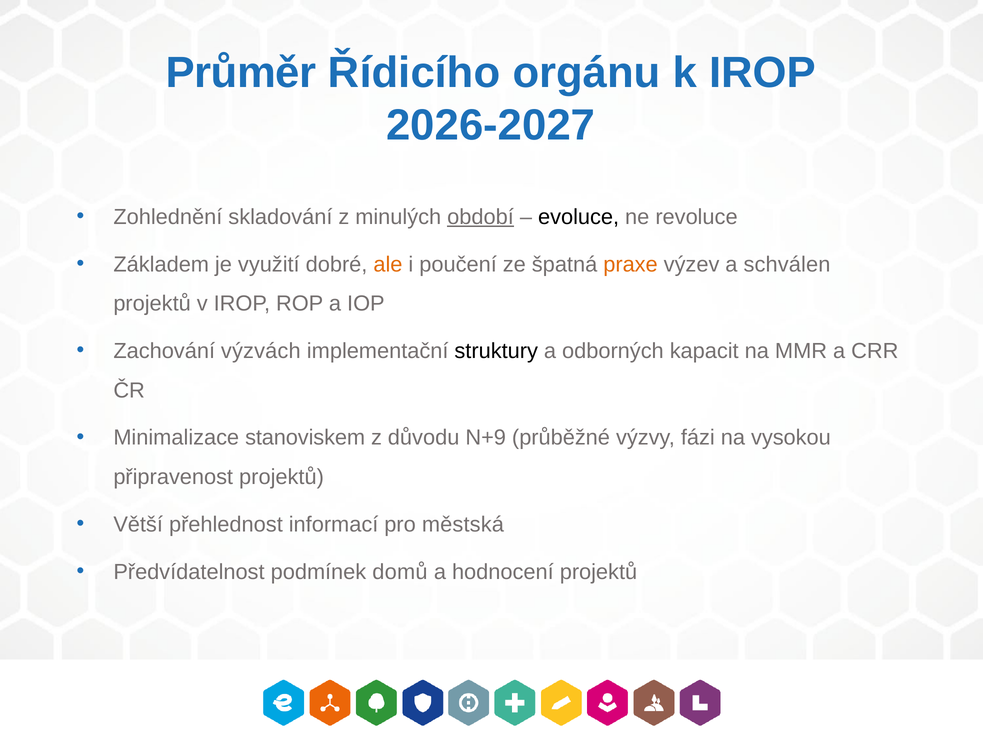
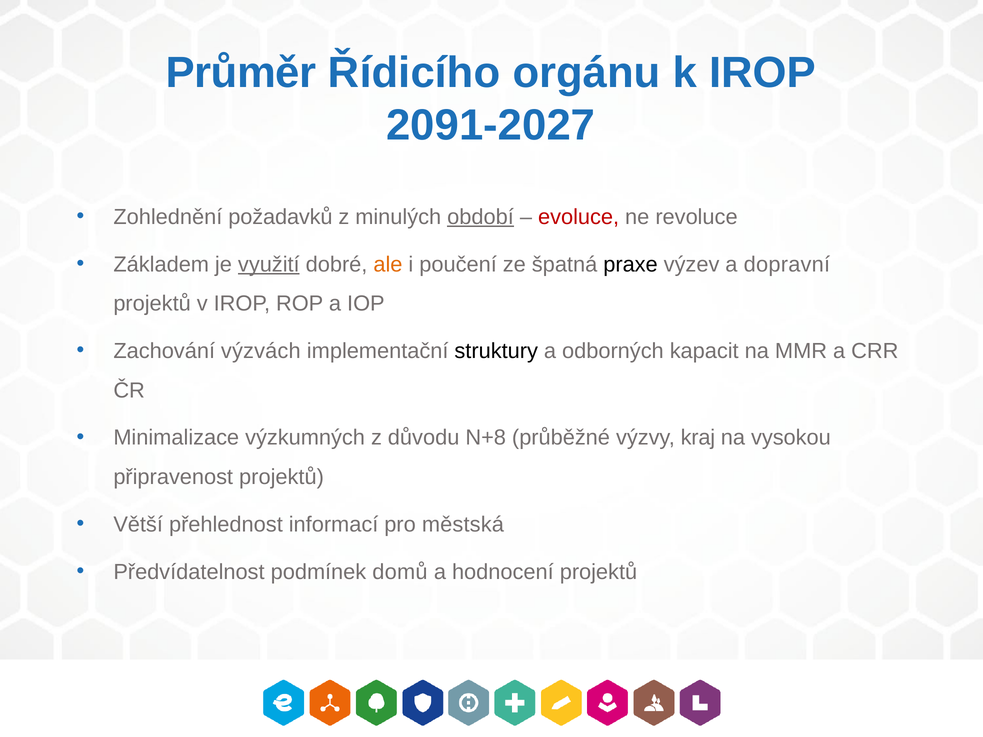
2026-2027: 2026-2027 -> 2091-2027 (491, 125)
skladování: skladování -> požadavků (280, 217)
evoluce colour: black -> red (579, 217)
využití underline: none -> present (269, 264)
praxe colour: orange -> black (631, 264)
schválen: schválen -> dopravní (787, 264)
stanoviskem: stanoviskem -> výzkumných (305, 438)
N+9: N+9 -> N+8 (486, 438)
fázi: fázi -> kraj (698, 438)
